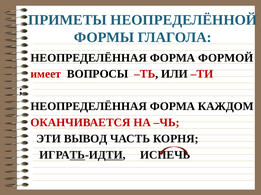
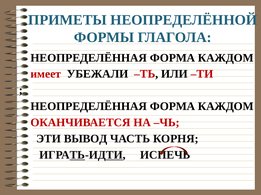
ФОРМОЙ: ФОРМОЙ -> КАЖДОМ (226, 58)
ВОПРОСЫ: ВОПРОСЫ -> УБЕЖАЛИ (98, 74)
